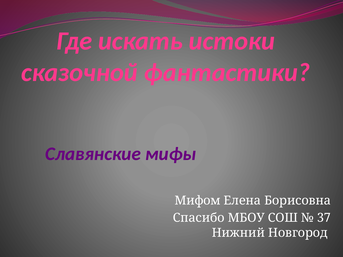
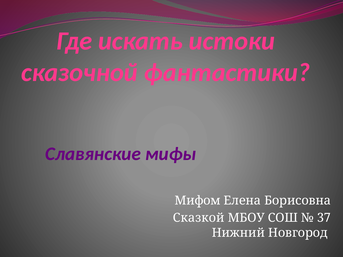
Спасибо: Спасибо -> Сказкой (199, 218)
